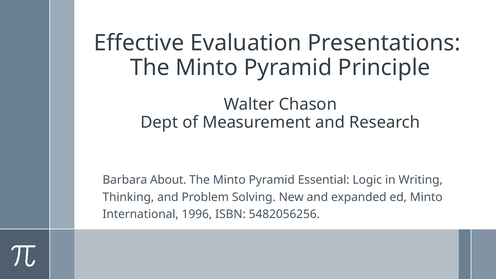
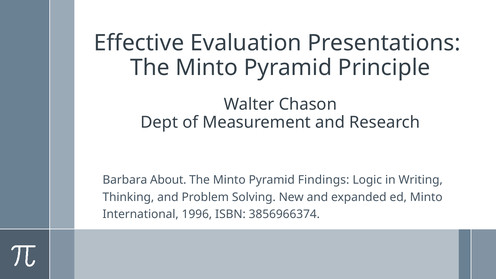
Essential: Essential -> Findings (324, 180)
5482056256: 5482056256 -> 3856966374 (284, 214)
